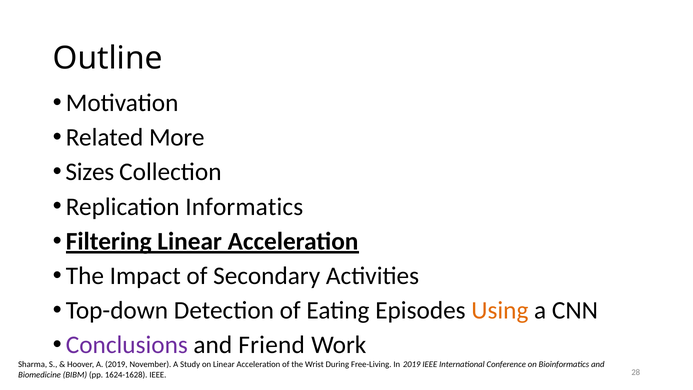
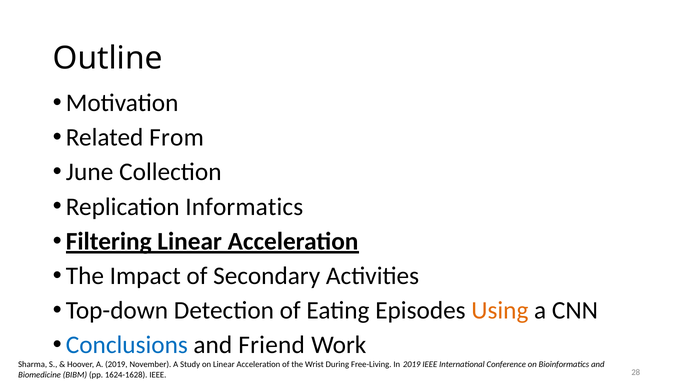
More: More -> From (177, 138)
Sizes: Sizes -> June (90, 172)
Conclusions colour: purple -> blue (127, 345)
